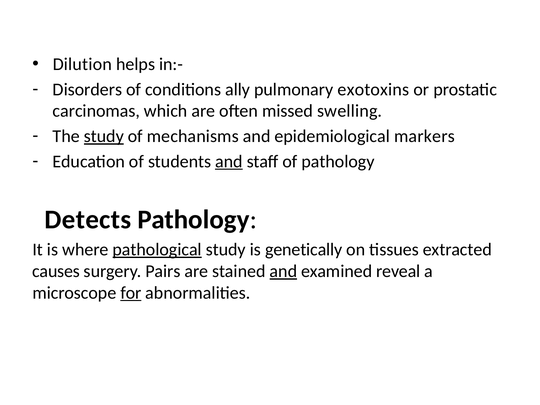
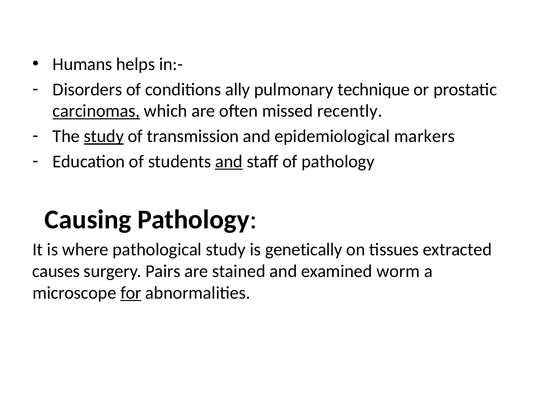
Dilution: Dilution -> Humans (82, 64)
exotoxins: exotoxins -> technique (374, 89)
carcinomas underline: none -> present (96, 111)
swelling: swelling -> recently (350, 111)
mechanisms: mechanisms -> transmission (193, 136)
Detects: Detects -> Causing (88, 220)
pathological underline: present -> none (157, 250)
and underline: present -> none (283, 271)
reveal: reveal -> worm (398, 271)
